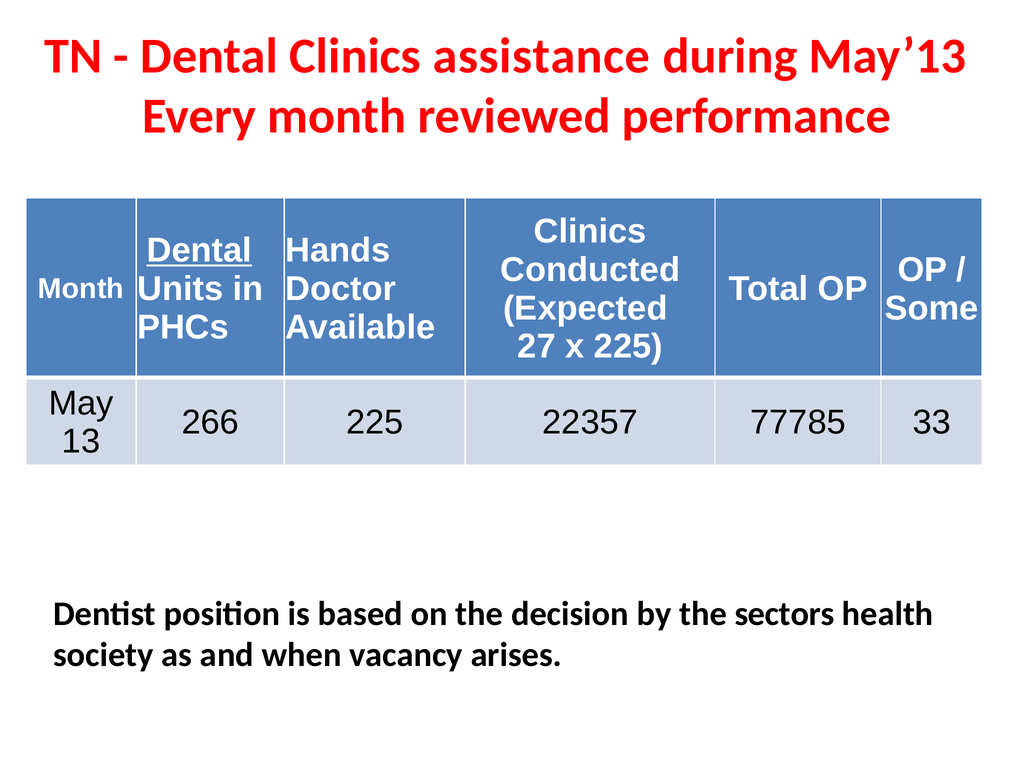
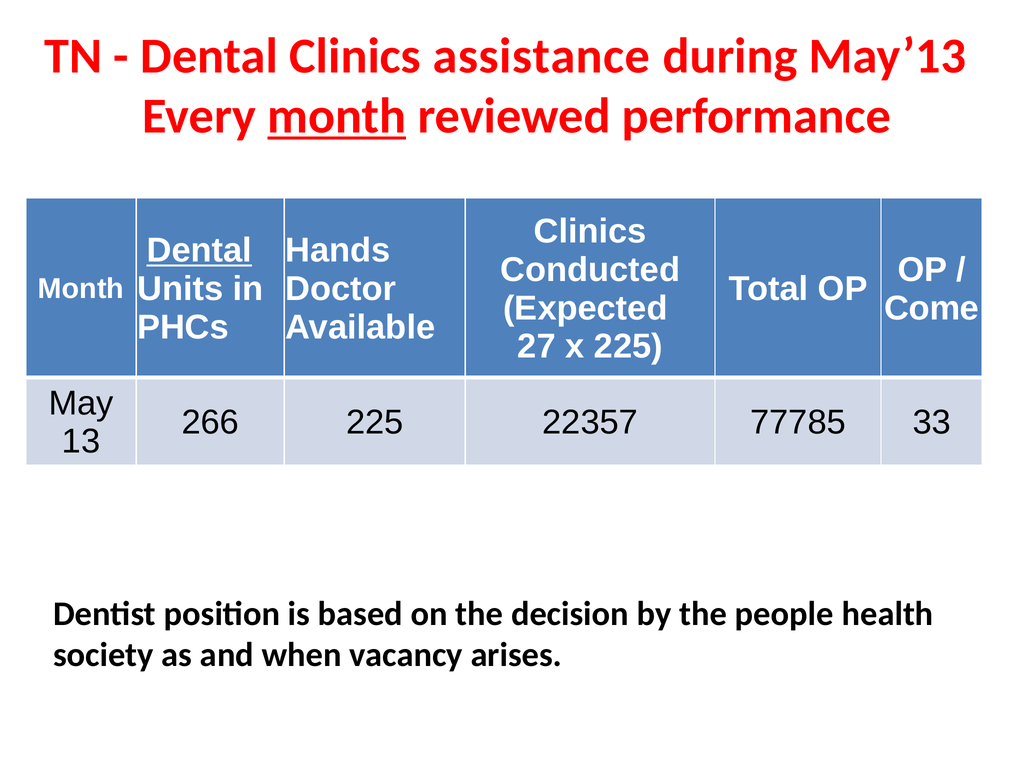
month underline: none -> present (337, 116)
Some: Some -> Come (932, 308)
sectors: sectors -> people (784, 614)
